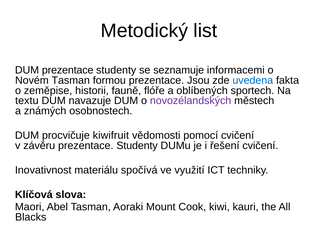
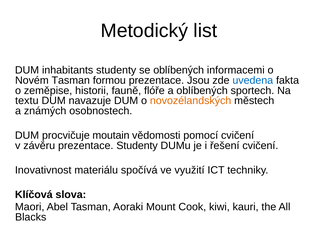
DUM prezentace: prezentace -> inhabitants (68, 70)
se seznamuje: seznamuje -> oblíbených (179, 70)
novozélandských colour: purple -> orange (191, 101)
kiwifruit: kiwifruit -> moutain (111, 136)
